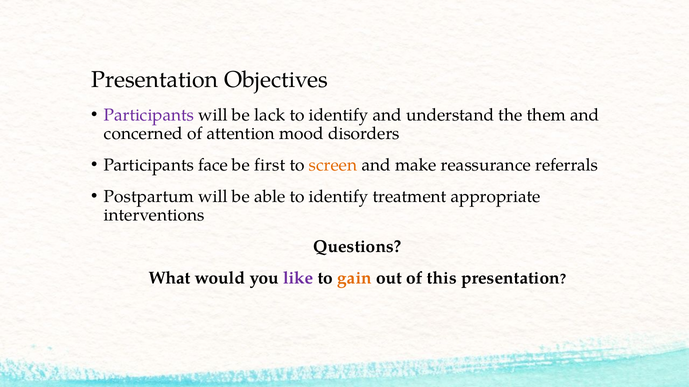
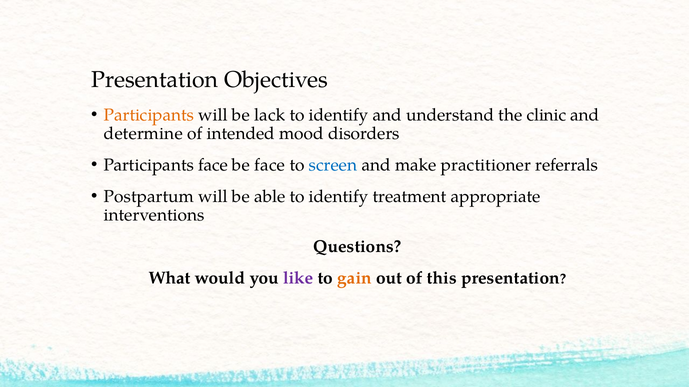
Participants colour: purple -> orange (149, 115)
them: them -> clinic (547, 115)
concerned: concerned -> determine (143, 134)
attention: attention -> intended (241, 134)
be first: first -> face (270, 165)
screen colour: orange -> blue (333, 165)
reassurance: reassurance -> practitioner (486, 165)
